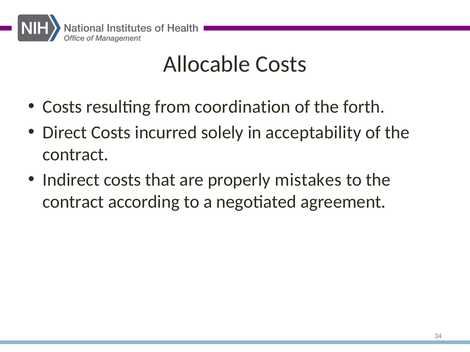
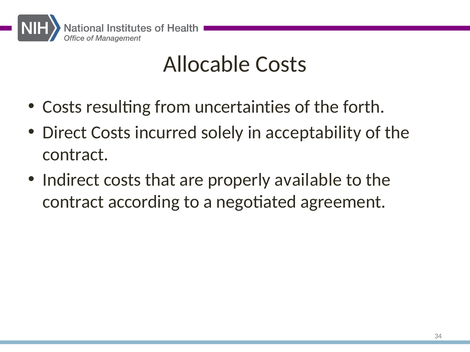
coordination: coordination -> uncertainties (243, 107)
mistakes: mistakes -> available (308, 180)
